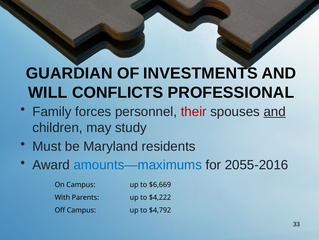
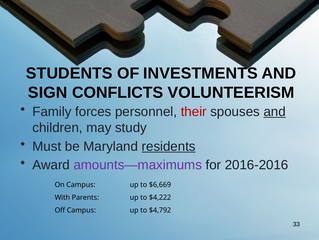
GUARDIAN: GUARDIAN -> STUDENTS (69, 73)
WILL: WILL -> SIGN (48, 92)
PROFESSIONAL: PROFESSIONAL -> VOLUNTEERISM (231, 92)
residents underline: none -> present (169, 146)
amounts—maximums colour: blue -> purple (138, 165)
2055-2016: 2055-2016 -> 2016-2016 (257, 165)
